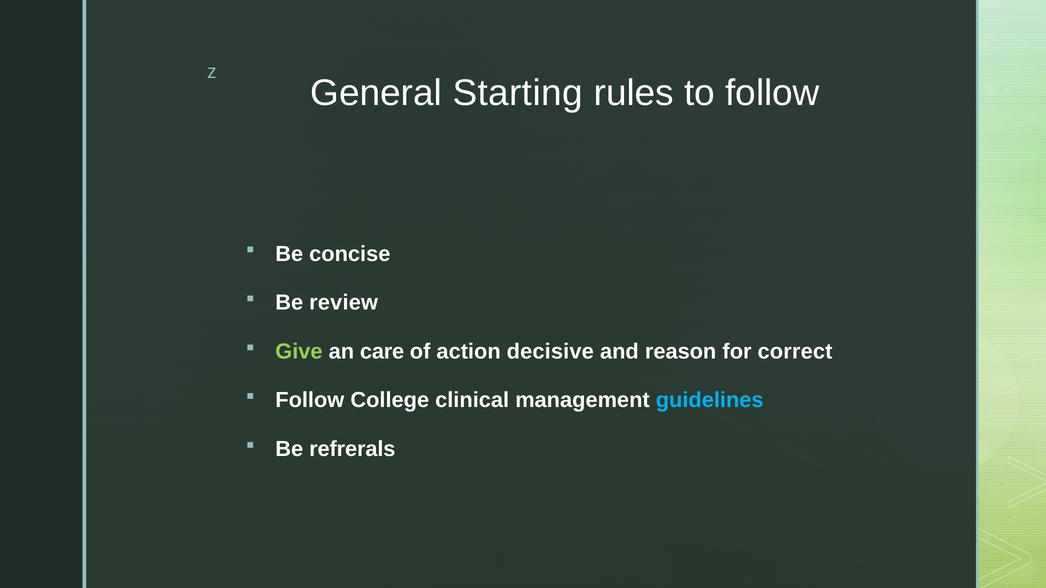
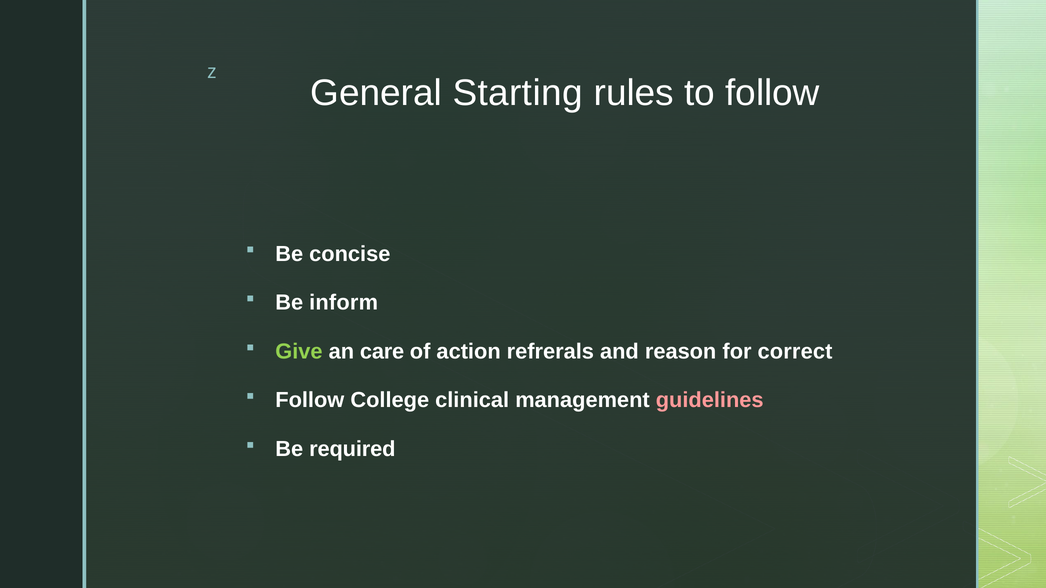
review: review -> inform (344, 303)
decisive: decisive -> refrerals (550, 352)
guidelines colour: light blue -> pink (710, 400)
refrerals: refrerals -> required (352, 449)
